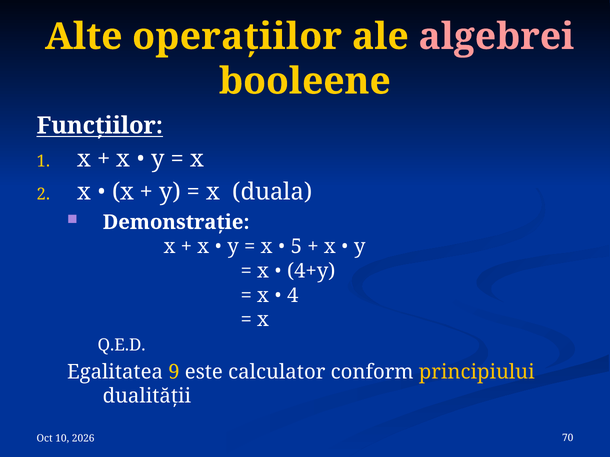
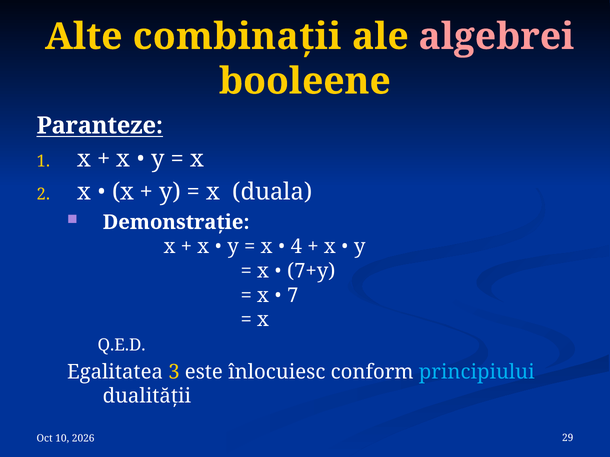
operaţiilor: operaţiilor -> combinaţii (237, 37)
Funcţiilor: Funcţiilor -> Paranteze (100, 126)
5: 5 -> 4 (296, 247)
4+y: 4+y -> 7+y (311, 271)
4: 4 -> 7 (293, 296)
9: 9 -> 3 (174, 372)
calculator: calculator -> înlocuiesc (277, 372)
principiului colour: yellow -> light blue (477, 372)
70: 70 -> 29 (568, 439)
